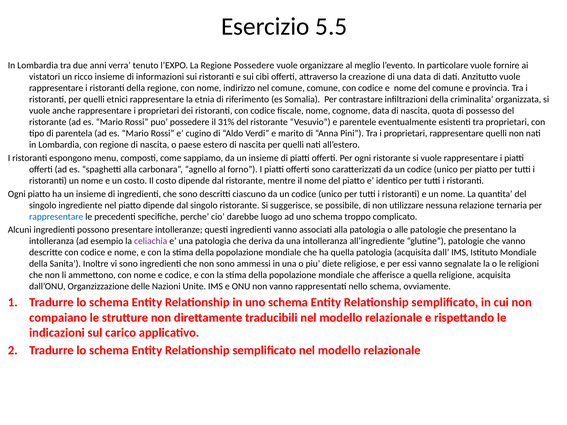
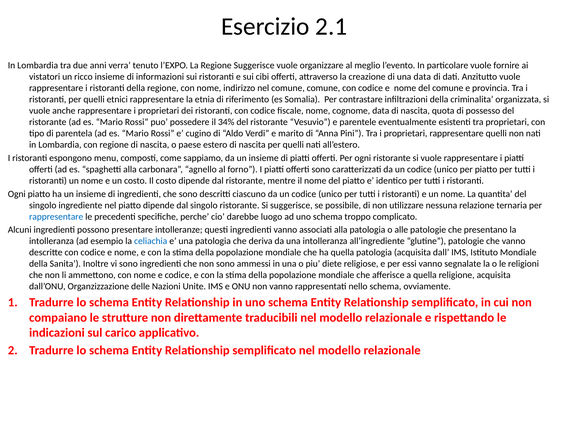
5.5: 5.5 -> 2.1 (331, 26)
Regione Possedere: Possedere -> Suggerisce (254, 66)
31%: 31% -> 34% (226, 122)
celiachia colour: purple -> blue (151, 241)
